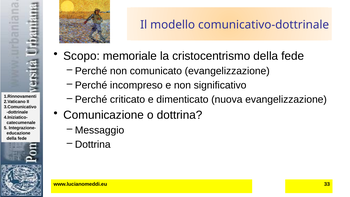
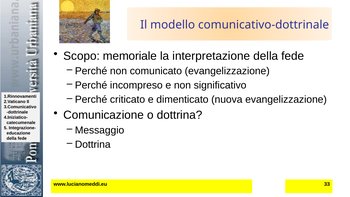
cristocentrismo: cristocentrismo -> interpretazione (211, 56)
